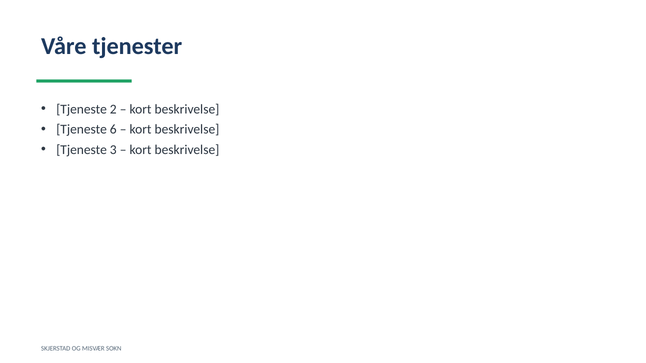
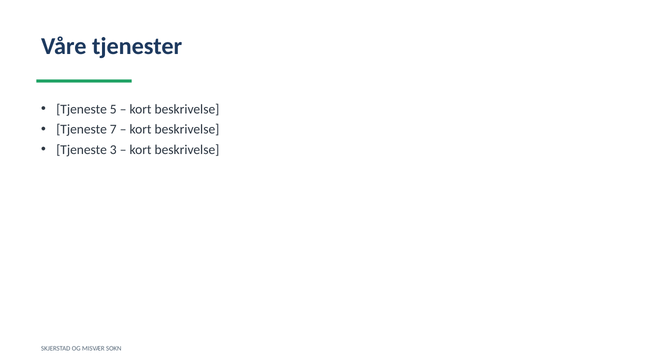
2: 2 -> 5 (113, 109)
6: 6 -> 7 (113, 130)
